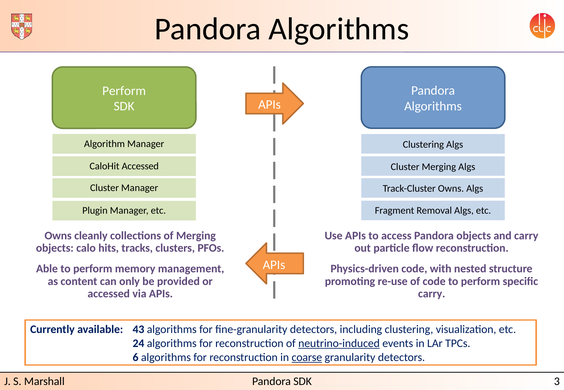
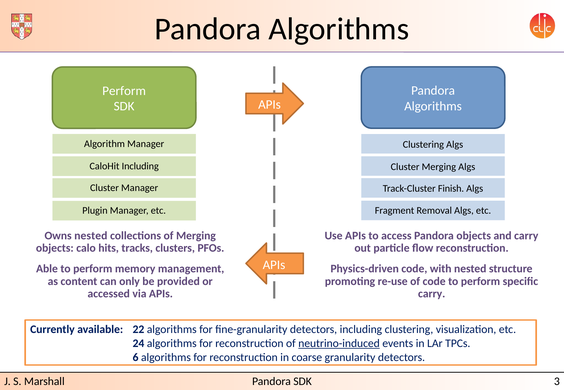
CaloHit Accessed: Accessed -> Including (140, 166)
Track-Cluster Owns: Owns -> Finish (451, 189)
Owns cleanly: cleanly -> nested (91, 236)
43: 43 -> 22 (138, 330)
coarse underline: present -> none (307, 358)
